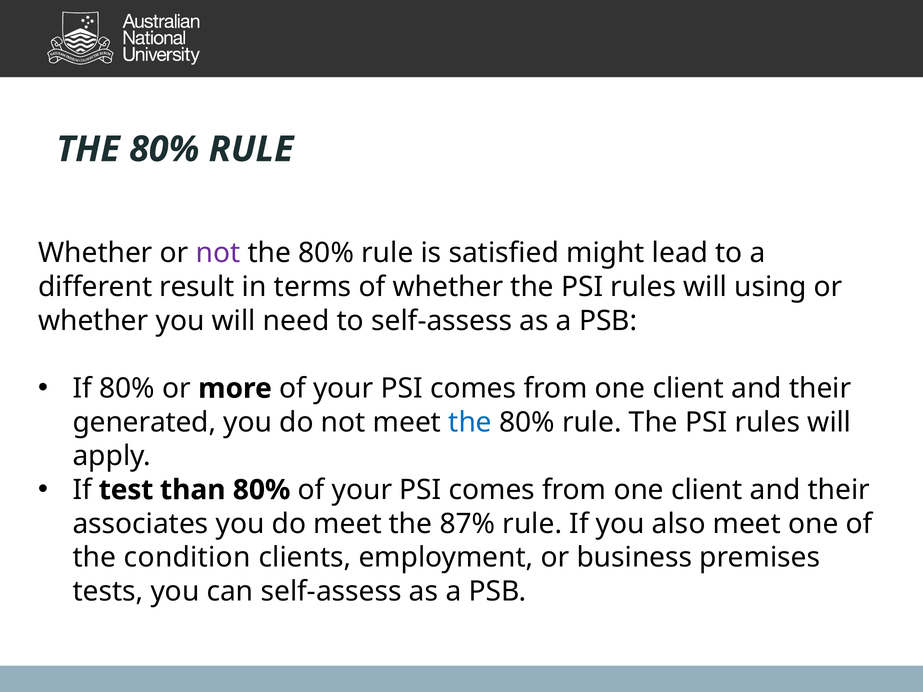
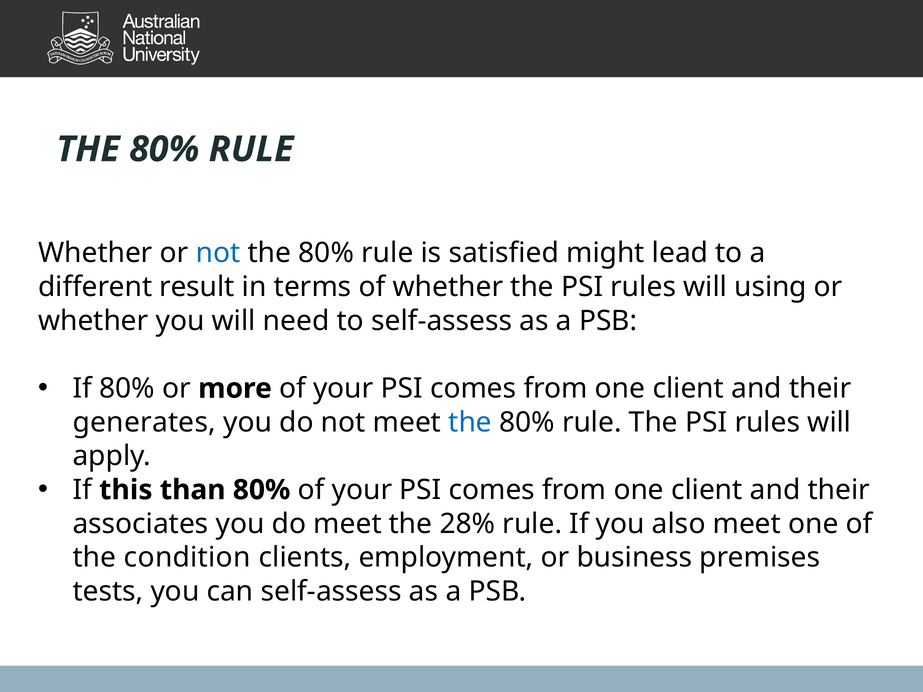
not colour: purple -> blue (218, 253)
generated: generated -> generates (144, 422)
test: test -> this (126, 490)
87%: 87% -> 28% (467, 524)
